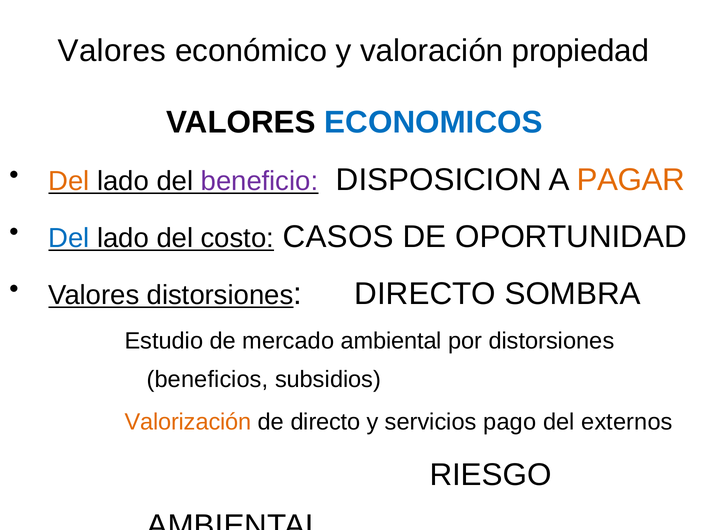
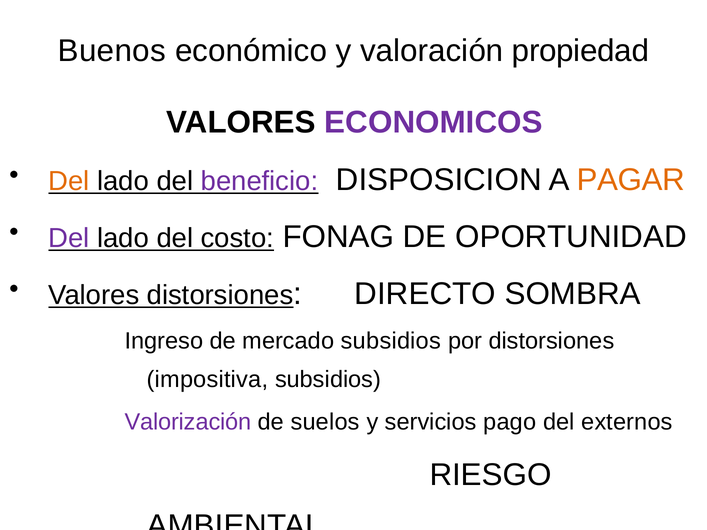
Valores: Valores -> Buenos (112, 51)
ECONOMICOS colour: blue -> purple (434, 123)
Del colour: blue -> purple (69, 238)
CASOS: CASOS -> FONAG (338, 237)
Estudio: Estudio -> Ingreso (164, 341)
mercado ambiental: ambiental -> subsidios (391, 341)
beneficios: beneficios -> impositiva (208, 379)
Valorización colour: orange -> purple (188, 422)
de directo: directo -> suelos (325, 422)
